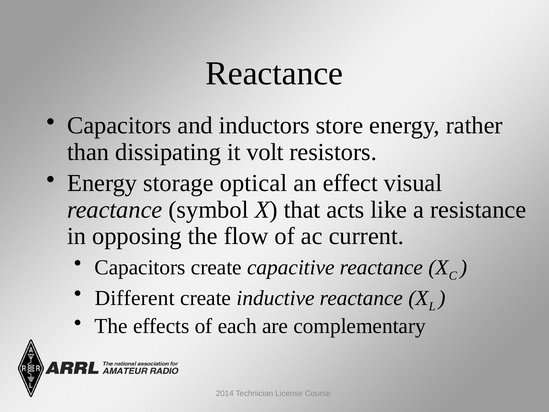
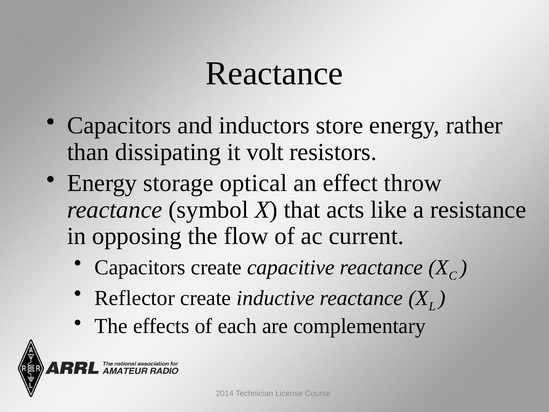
visual: visual -> throw (413, 183)
Different: Different -> Reflector (135, 298)
